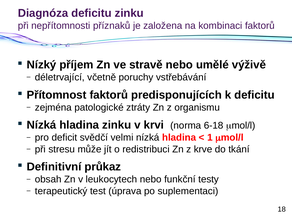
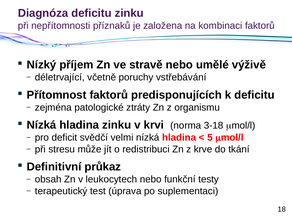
6-18: 6-18 -> 3-18 (214, 126)
1: 1 -> 5 (210, 138)
